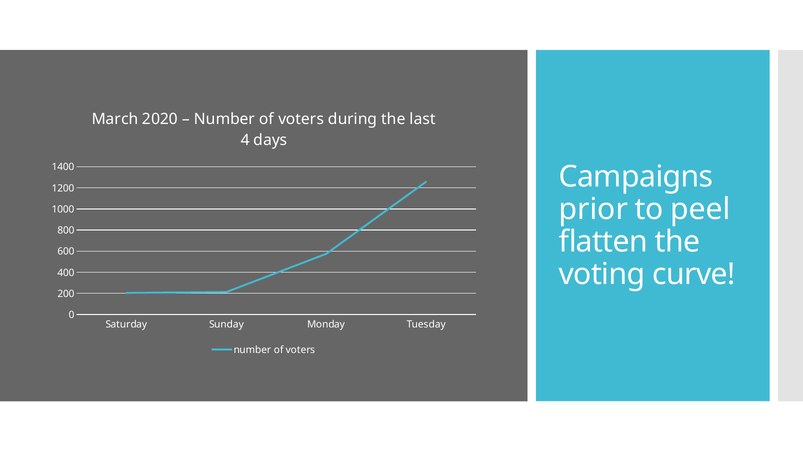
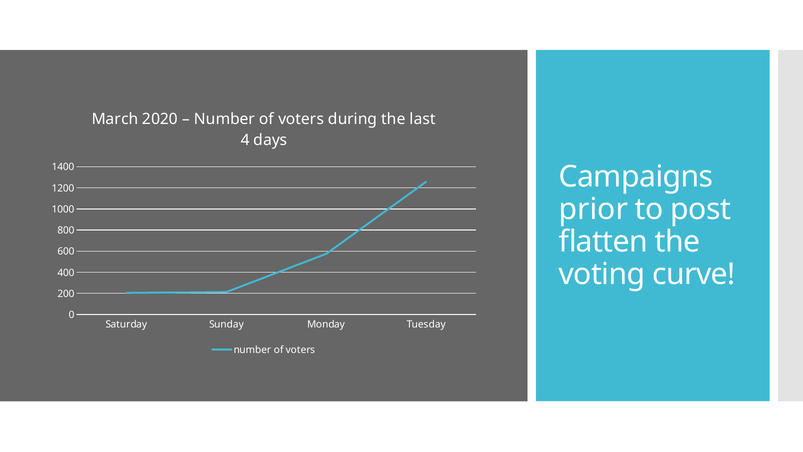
peel: peel -> post (701, 209)
